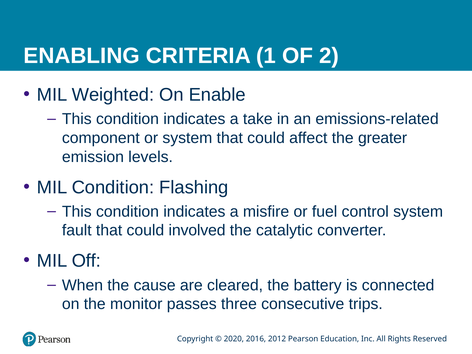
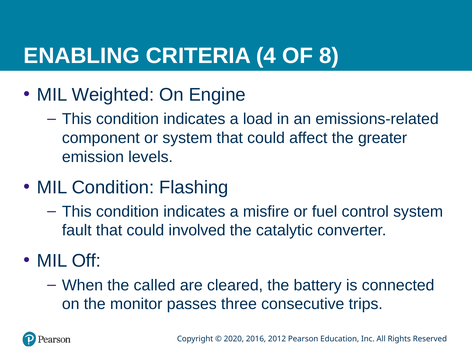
1: 1 -> 4 (266, 56)
2: 2 -> 8 (329, 56)
Enable: Enable -> Engine (217, 95)
take: take -> load (258, 119)
cause: cause -> called (155, 285)
